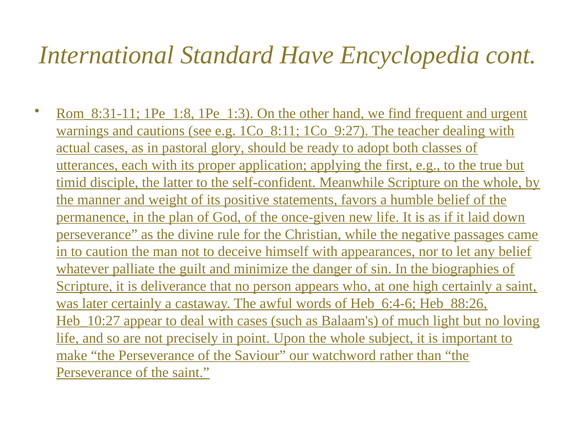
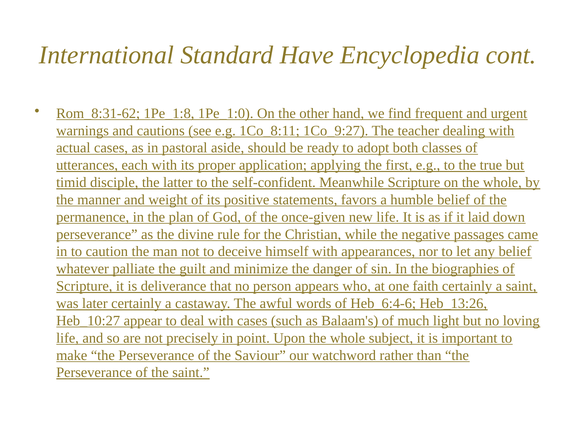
Rom_8:31-11: Rom_8:31-11 -> Rom_8:31-62 (98, 113)
1Pe_1:3: 1Pe_1:3 -> 1Pe_1:0 (226, 113)
glory: glory -> aside (228, 148)
high: high -> faith (426, 286)
Heb_88:26: Heb_88:26 -> Heb_13:26 (453, 303)
